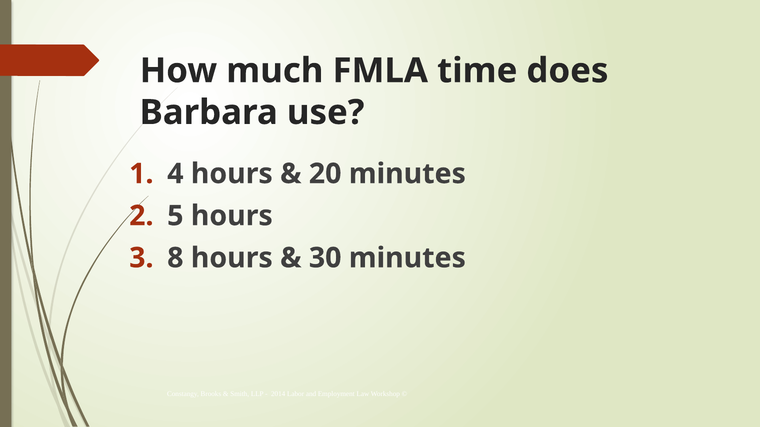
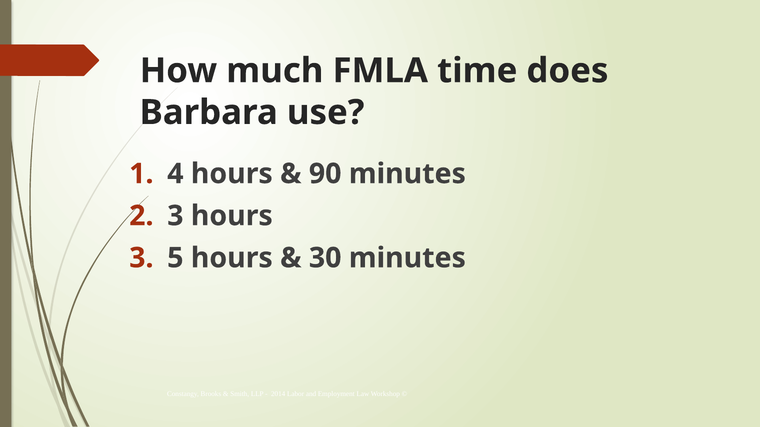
20: 20 -> 90 (325, 174)
5: 5 -> 3 (175, 216)
8: 8 -> 5 (175, 258)
